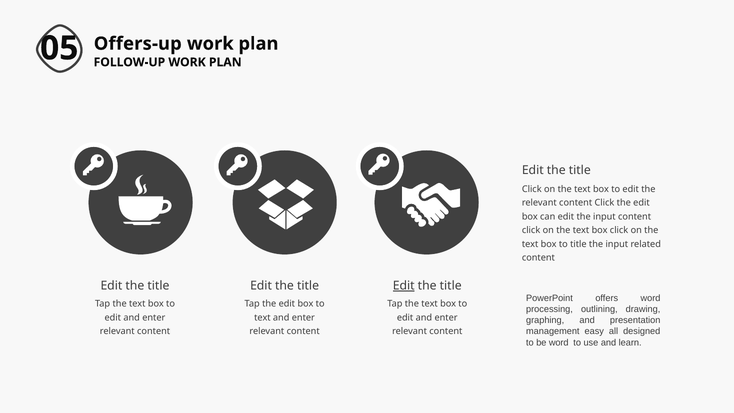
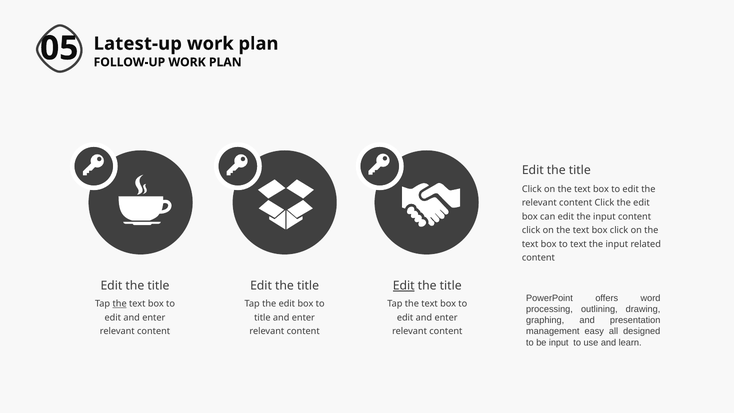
Offers-up: Offers-up -> Latest-up (138, 44)
to title: title -> text (578, 244)
the underline: none -> present (120, 304)
text: text -> title (262, 318)
be word: word -> input (559, 342)
